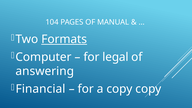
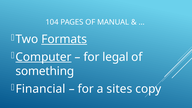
Computer underline: none -> present (44, 57)
answering: answering -> something (45, 71)
a copy: copy -> sites (119, 89)
